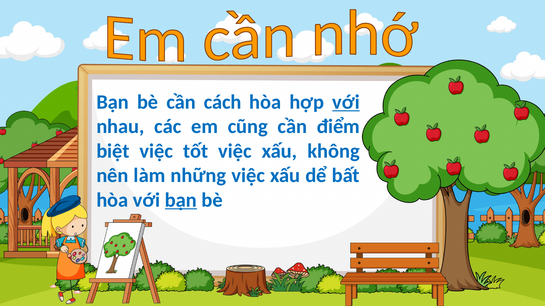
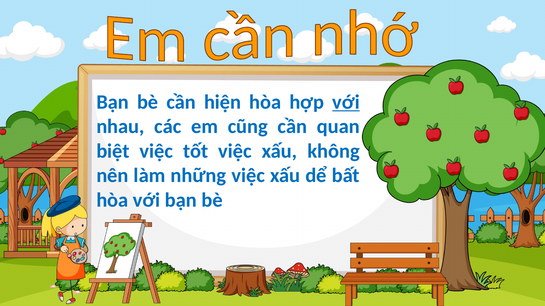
cách: cách -> hiện (223, 102)
điểm: điểm -> quan (338, 127)
bạn underline: present -> none (181, 200)
